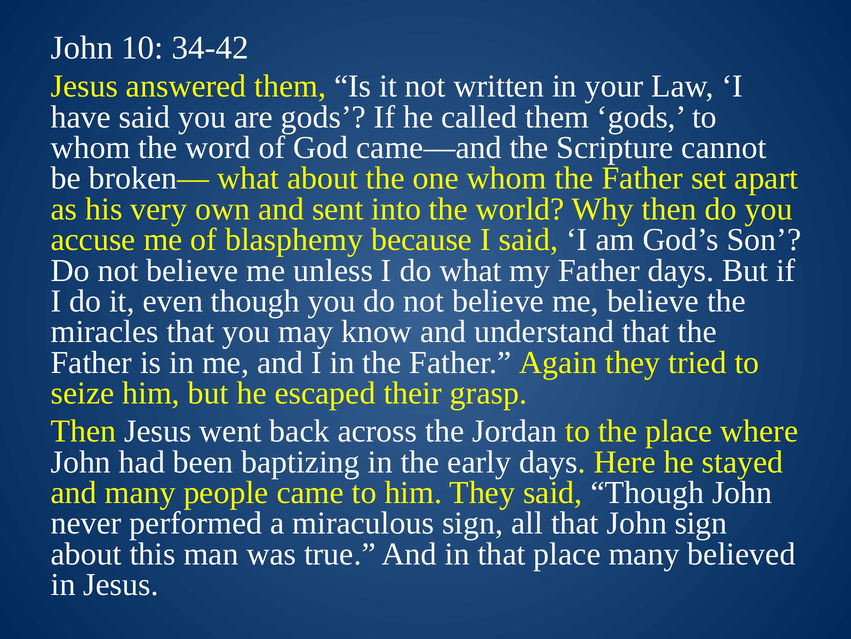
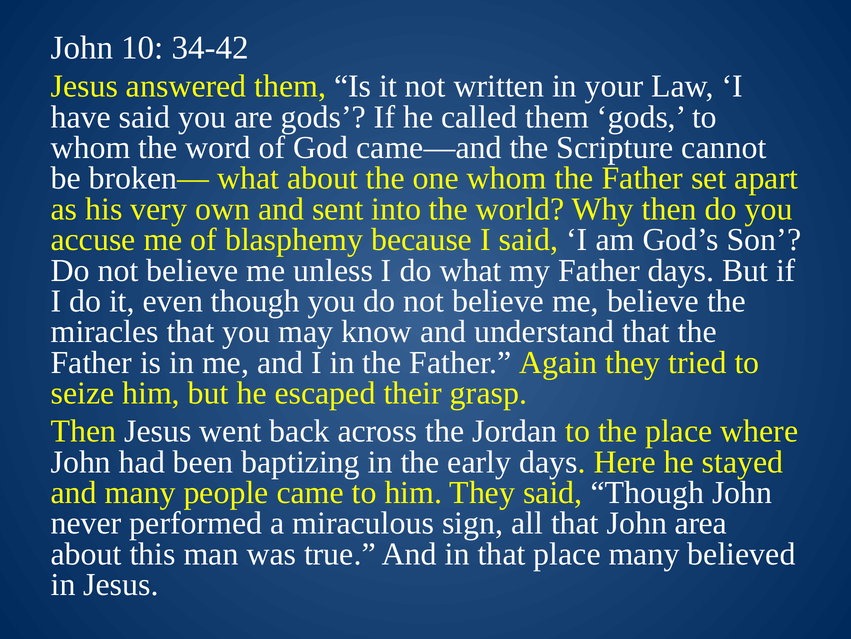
John sign: sign -> area (701, 523)
